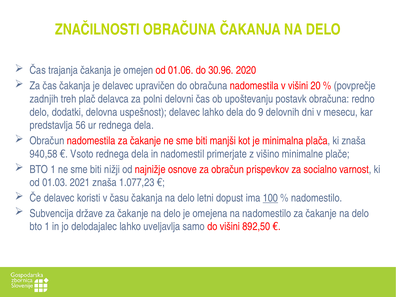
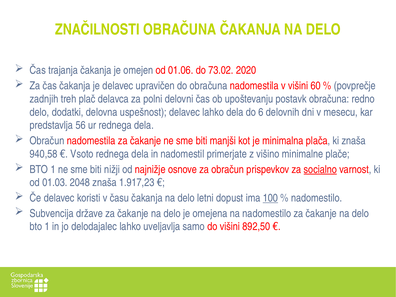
30.96: 30.96 -> 73.02 (221, 70)
20: 20 -> 60 (316, 86)
9: 9 -> 6 (261, 112)
socialno underline: none -> present (320, 169)
2021: 2021 -> 2048 (80, 183)
1.077,23: 1.077,23 -> 1.917,23 (137, 183)
